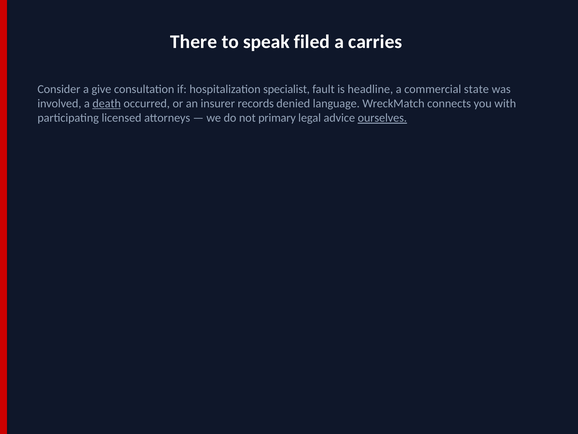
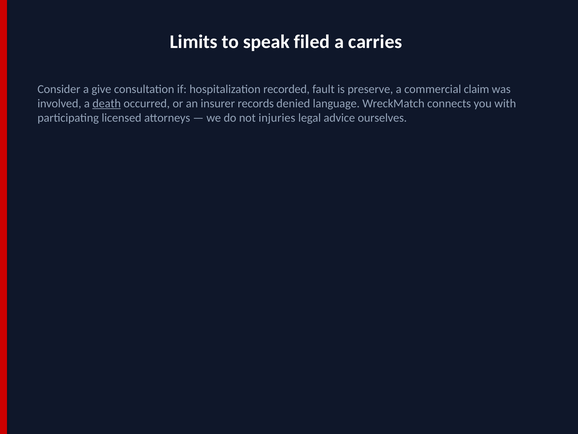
There: There -> Limits (194, 42)
specialist: specialist -> recorded (287, 89)
headline: headline -> preserve (370, 89)
state: state -> claim (477, 89)
primary: primary -> injuries (277, 118)
ourselves underline: present -> none (382, 118)
